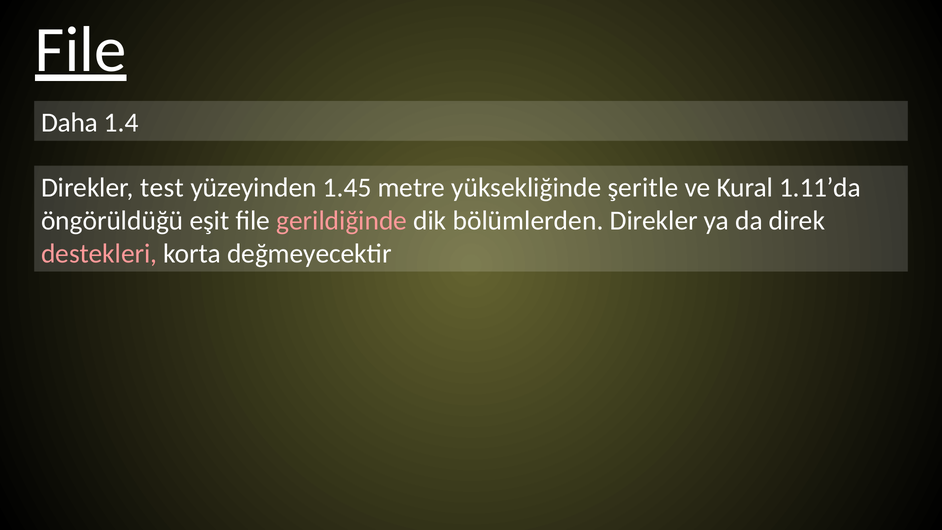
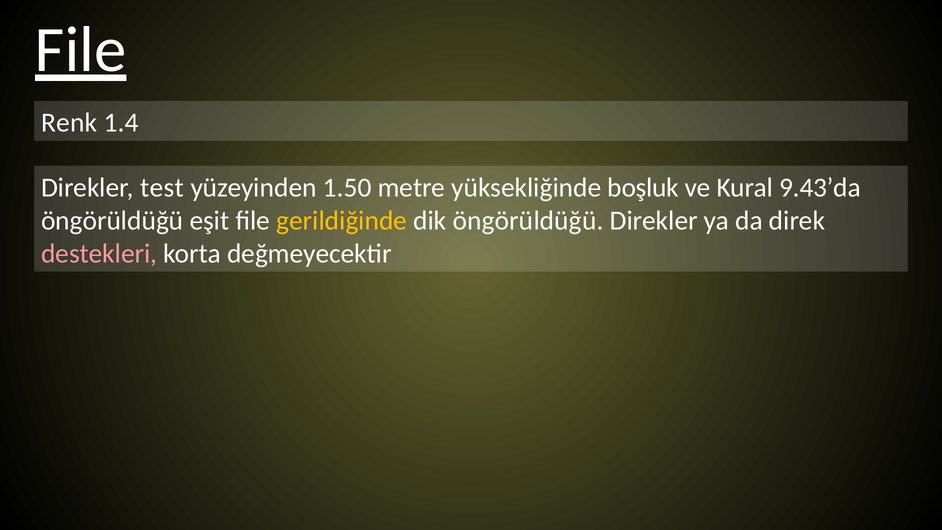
Daha: Daha -> Renk (69, 123)
1.45: 1.45 -> 1.50 (347, 188)
şeritle: şeritle -> boşluk (643, 188)
1.11’da: 1.11’da -> 9.43’da (820, 188)
gerildiğinde colour: pink -> yellow (342, 221)
dik bölümlerden: bölümlerden -> öngörüldüğü (528, 221)
